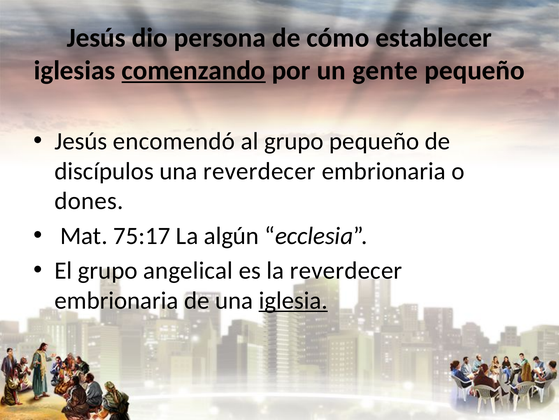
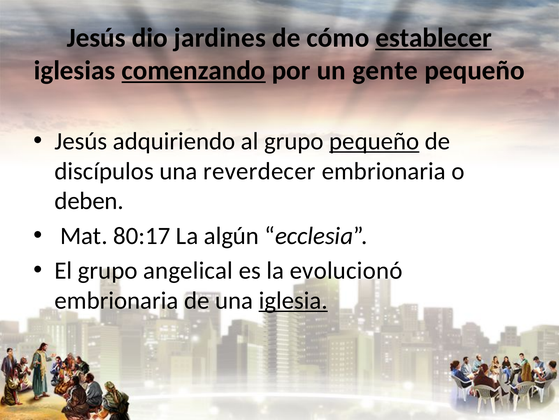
persona: persona -> jardines (220, 38)
establecer underline: none -> present (434, 38)
encomendó: encomendó -> adquiriendo (174, 141)
pequeño underline: none -> present (374, 141)
dones: dones -> deben (89, 201)
75:17: 75:17 -> 80:17 (142, 235)
la reverdecer: reverdecer -> evolucionó (346, 270)
